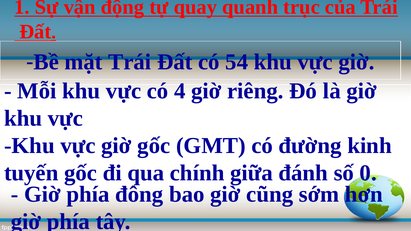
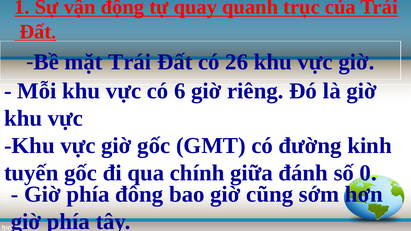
54: 54 -> 26 (237, 62)
4: 4 -> 6 (180, 91)
